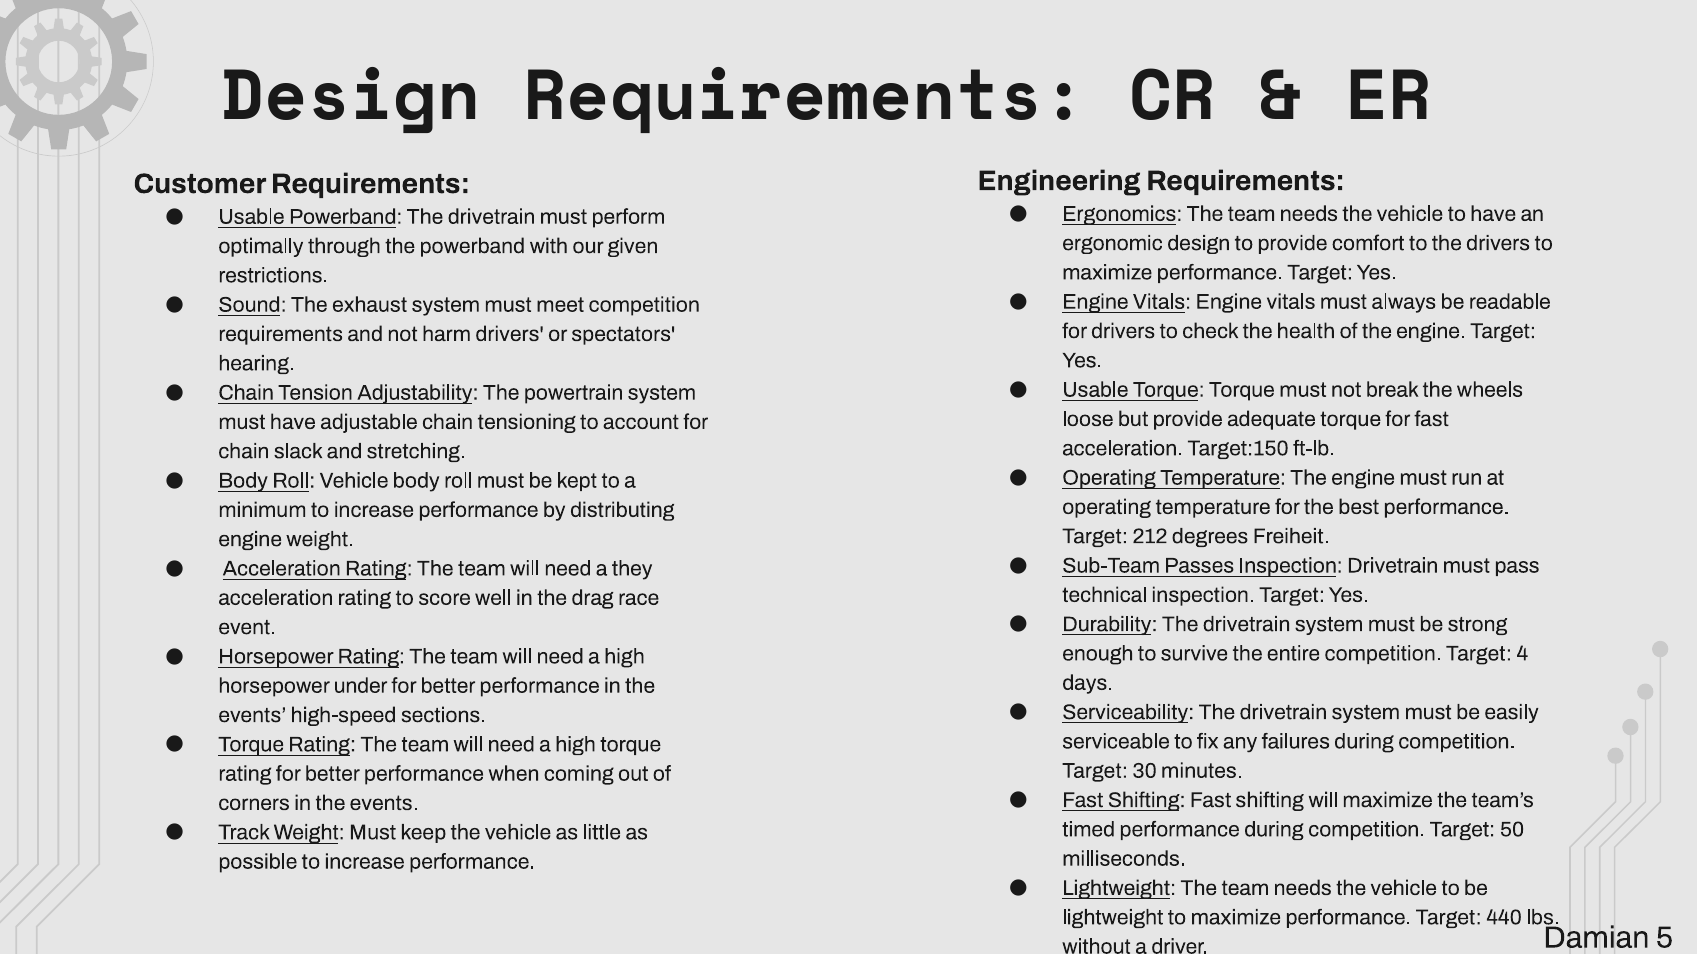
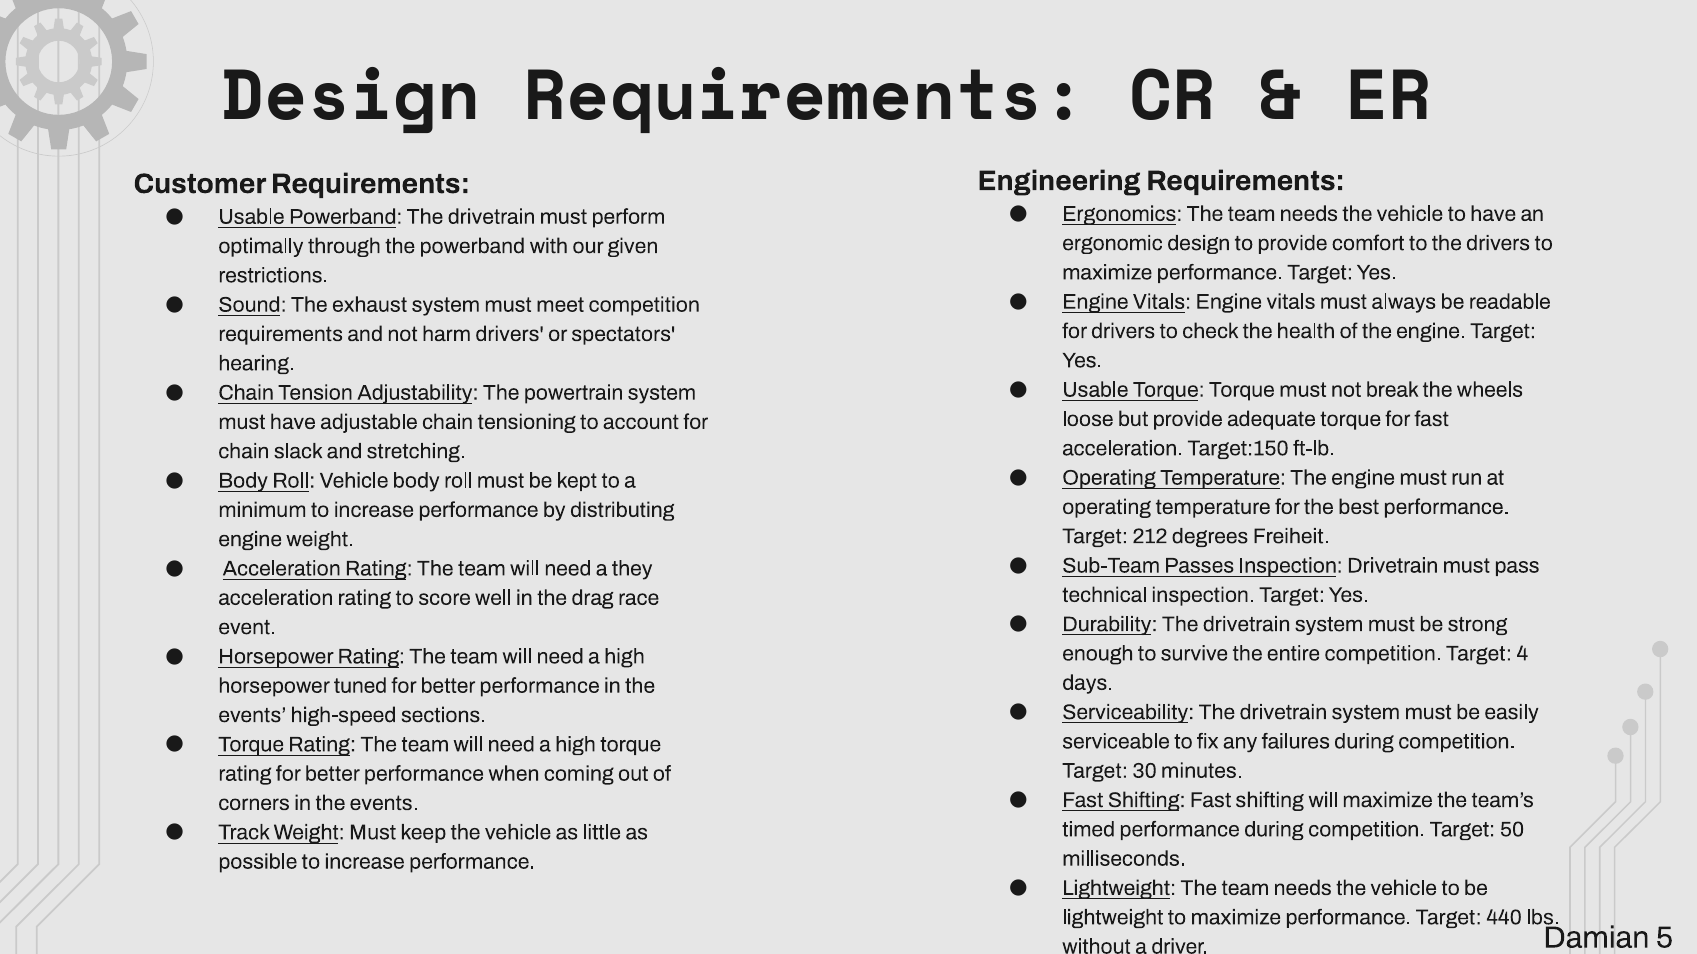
under: under -> tuned (361, 686)
